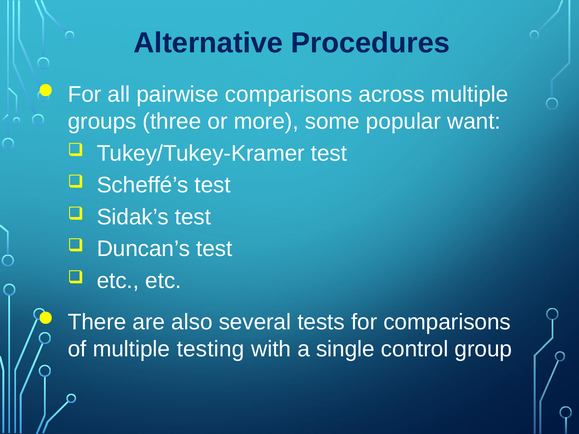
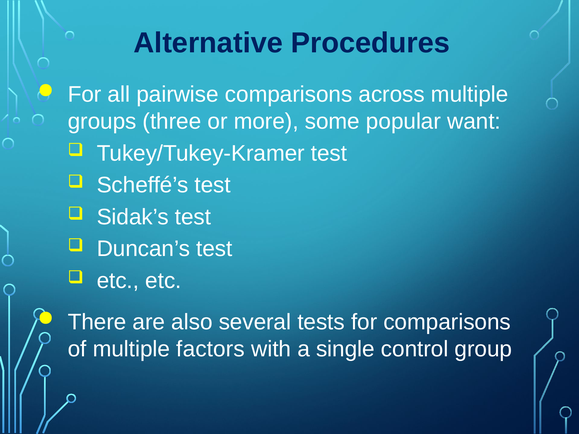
testing: testing -> factors (211, 349)
